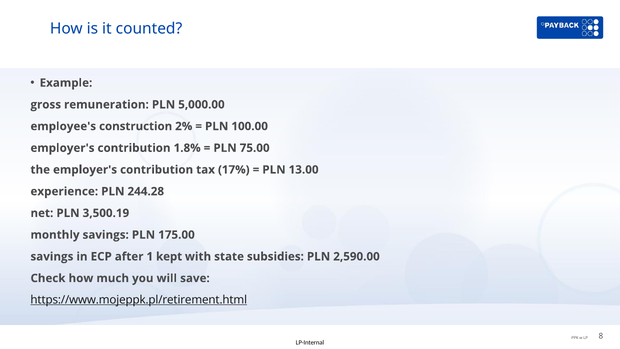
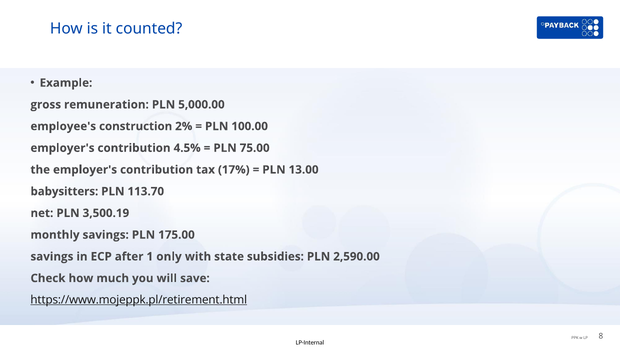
1.8%: 1.8% -> 4.5% (187, 148)
experience: experience -> babysitters (64, 191)
244.28: 244.28 -> 113.70 (146, 191)
kept: kept -> only (169, 256)
